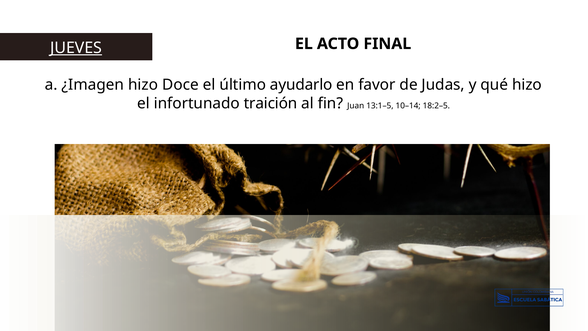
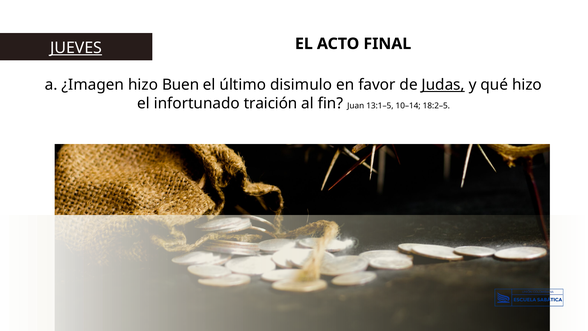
Doce: Doce -> Buen (181, 85)
ayudarlo: ayudarlo -> disimulo (301, 85)
Judas underline: none -> present (443, 85)
